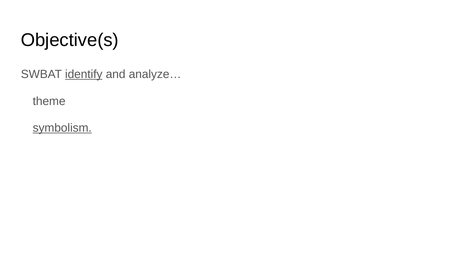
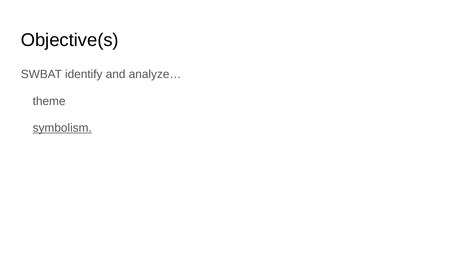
identify underline: present -> none (84, 74)
